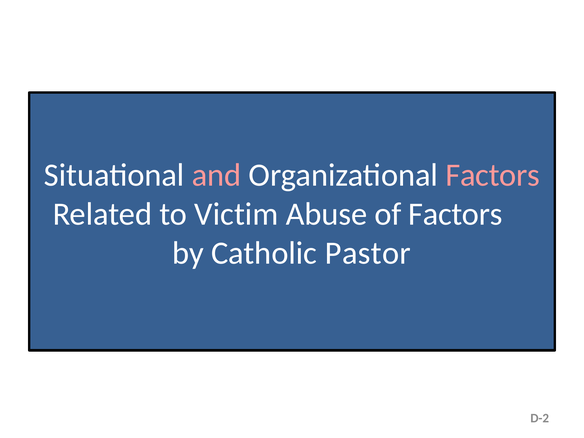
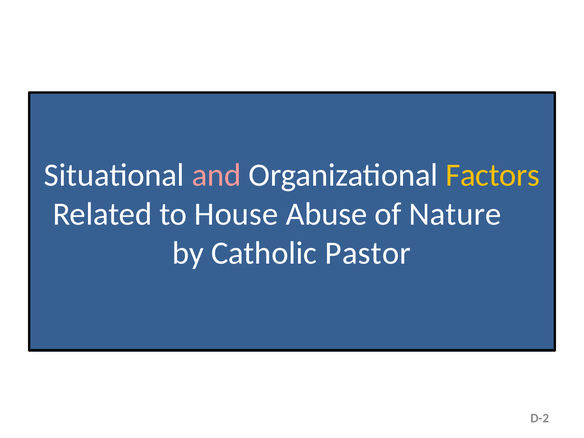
Factors colour: pink -> yellow (493, 175)
Victim: Victim -> House (236, 214)
of Factors: Factors -> Nature (455, 214)
